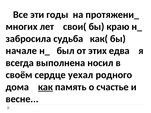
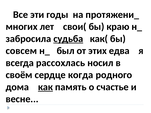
судьба underline: none -> present (68, 39)
начале: начале -> совсем (21, 51)
выполнена: выполнена -> рассохлась (61, 63)
уехал: уехал -> когда (81, 75)
